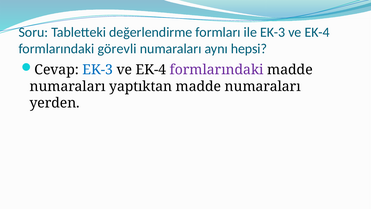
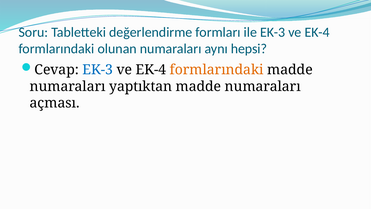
görevli: görevli -> olunan (117, 49)
formlarındaki colour: purple -> orange (217, 70)
yerden: yerden -> açması (55, 103)
